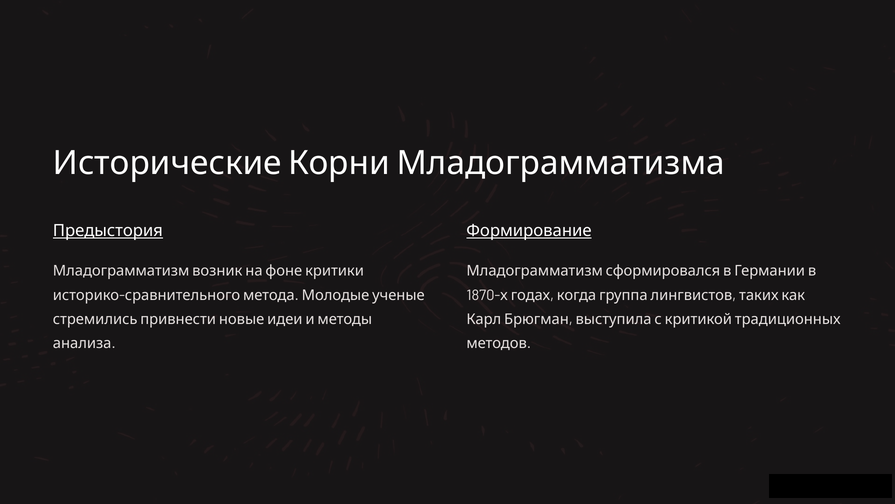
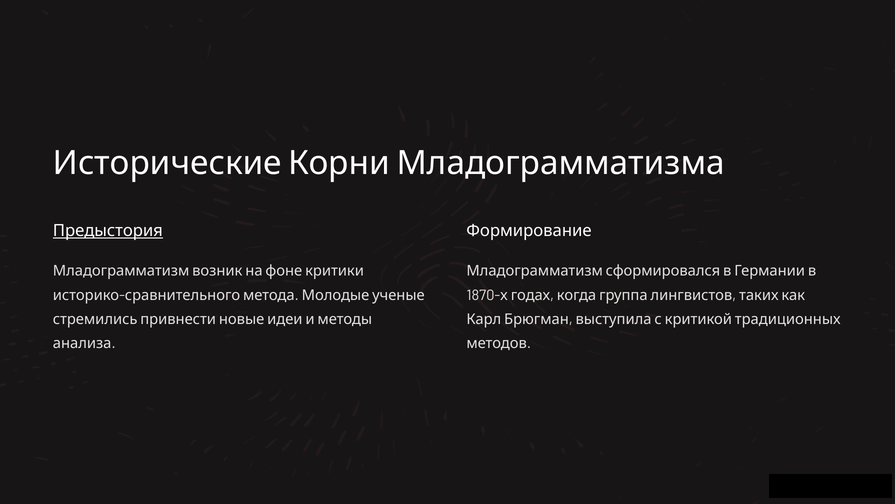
Формирование underline: present -> none (529, 231)
